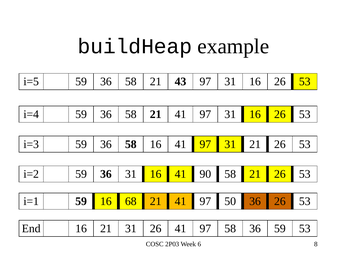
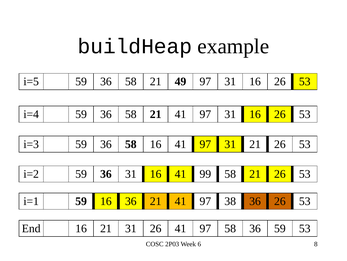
43: 43 -> 49 (180, 81)
90: 90 -> 99 (205, 174)
16 68: 68 -> 36 (131, 201)
50: 50 -> 38 (230, 201)
